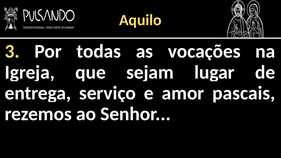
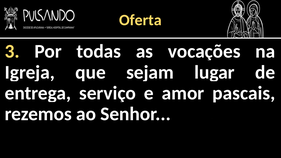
Aquilo: Aquilo -> Oferta (140, 20)
